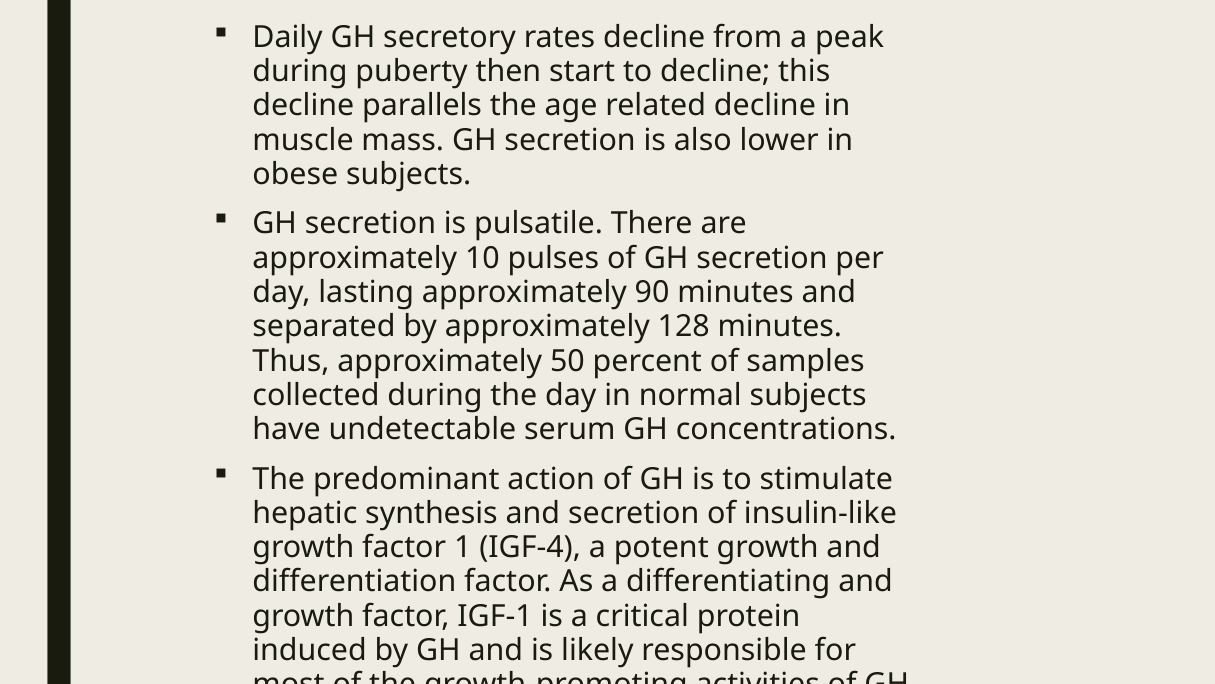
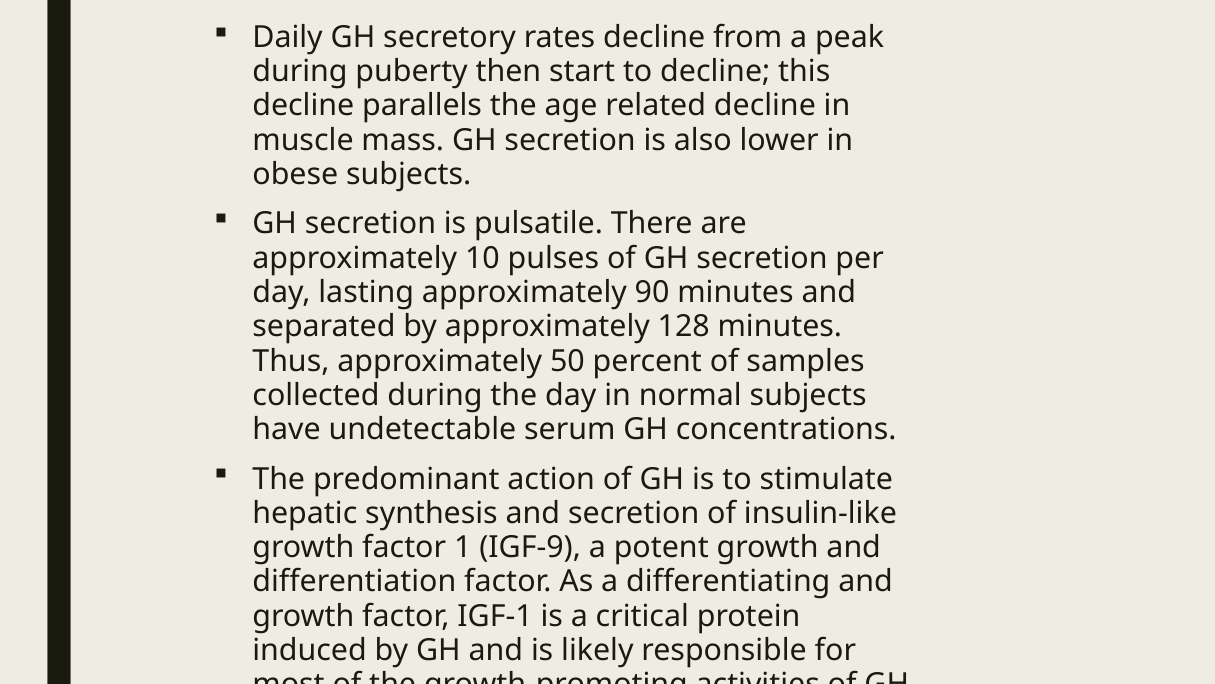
IGF-4: IGF-4 -> IGF-9 (530, 547)
